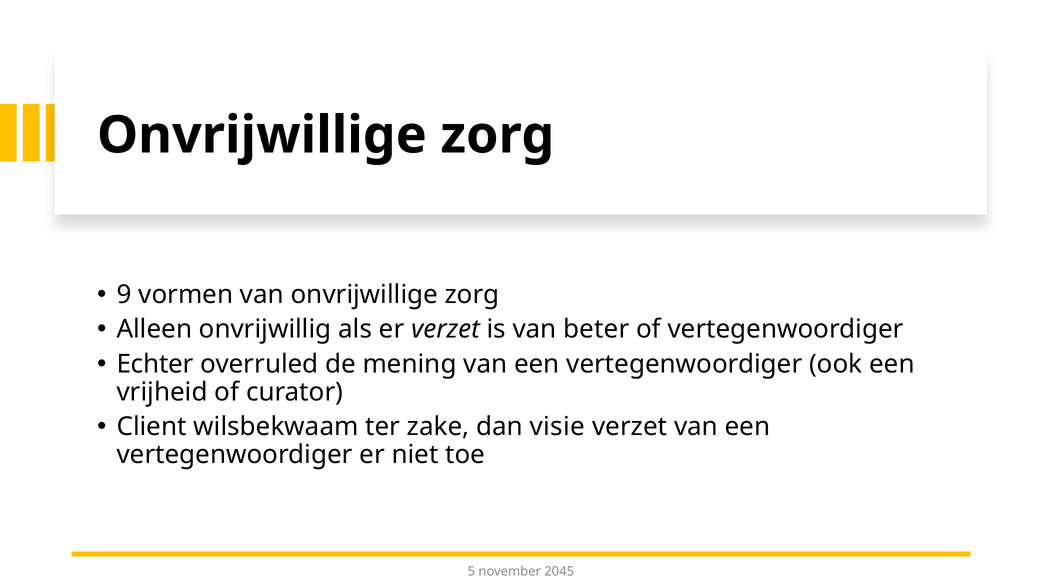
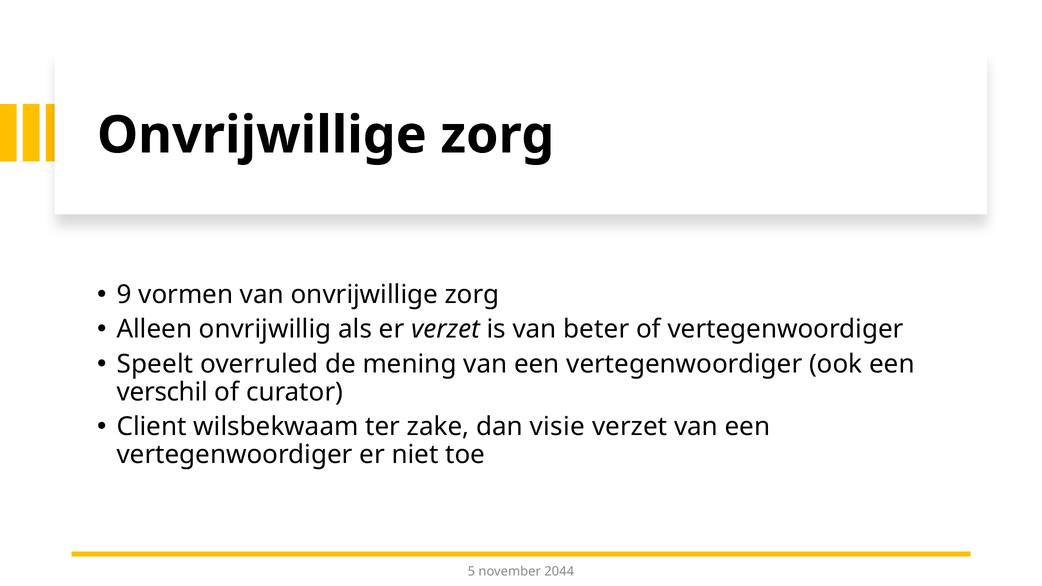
Echter: Echter -> Speelt (155, 364)
vrijheid: vrijheid -> verschil (162, 392)
2045: 2045 -> 2044 (559, 571)
